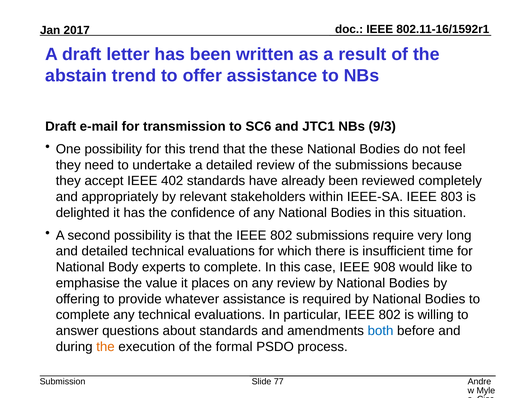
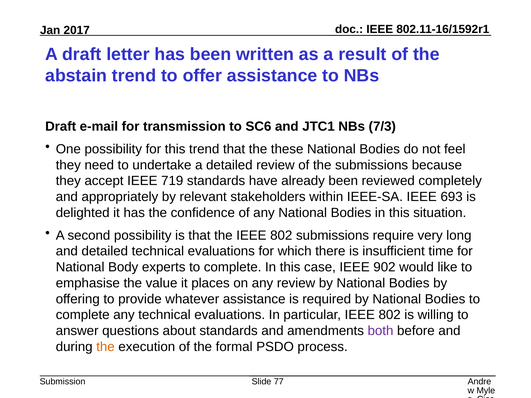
9/3: 9/3 -> 7/3 (382, 127)
402: 402 -> 719 (172, 181)
803: 803 -> 693 (452, 197)
908: 908 -> 902 (384, 267)
both colour: blue -> purple (381, 331)
